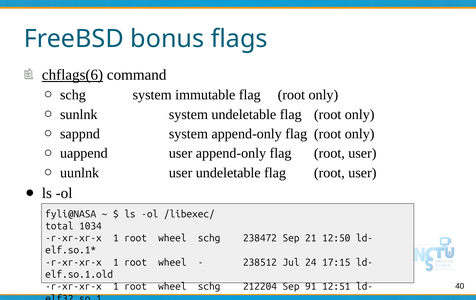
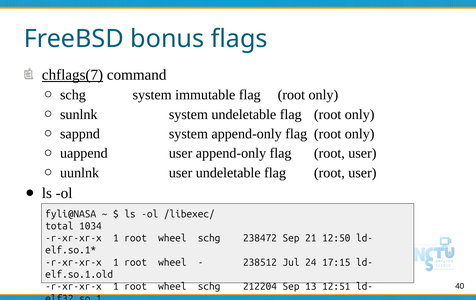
chflags(6: chflags(6 -> chflags(7 (72, 75)
91: 91 -> 13 (311, 287)
